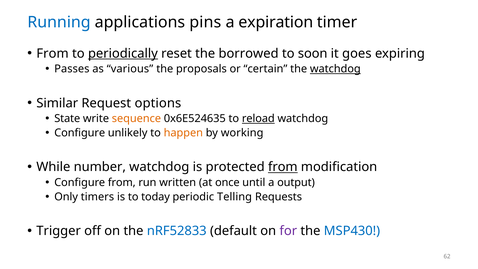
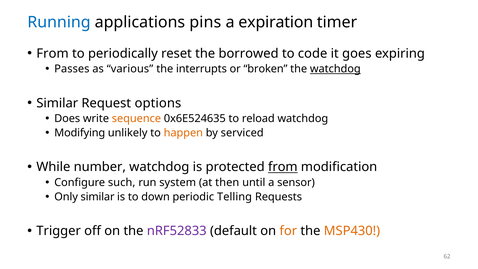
periodically underline: present -> none (123, 54)
soon: soon -> code (313, 54)
proposals: proposals -> interrupts (201, 69)
certain: certain -> broken (266, 69)
State: State -> Does (67, 118)
reload underline: present -> none (258, 118)
Configure: Configure -> Modifying (80, 133)
working: working -> serviced (242, 133)
Configure from: from -> such (122, 182)
written: written -> system (178, 182)
once: once -> then (227, 182)
output: output -> sensor (296, 182)
Only timers: timers -> similar (98, 197)
today: today -> down (156, 197)
nRF52833 colour: blue -> purple (177, 231)
for colour: purple -> orange (288, 231)
MSP430 colour: blue -> orange (352, 231)
